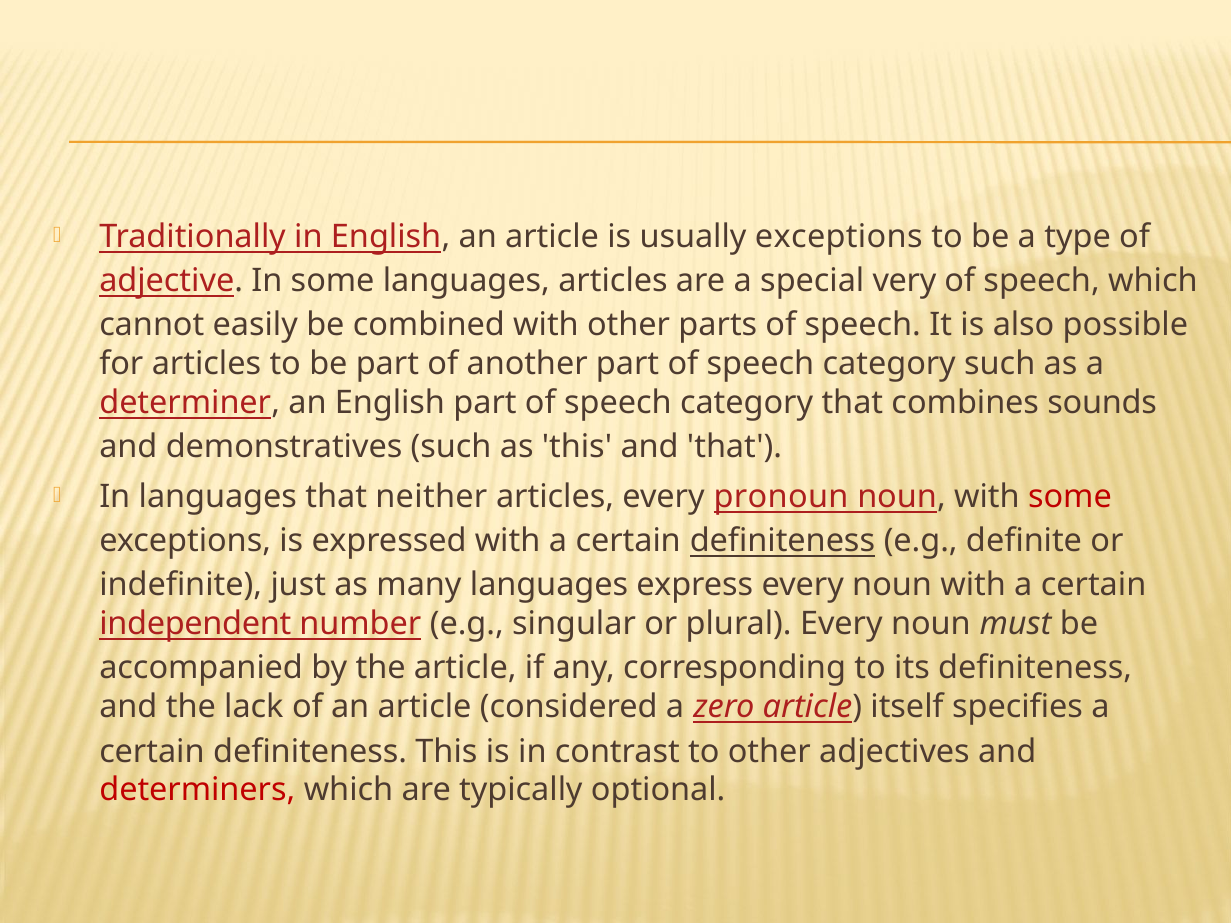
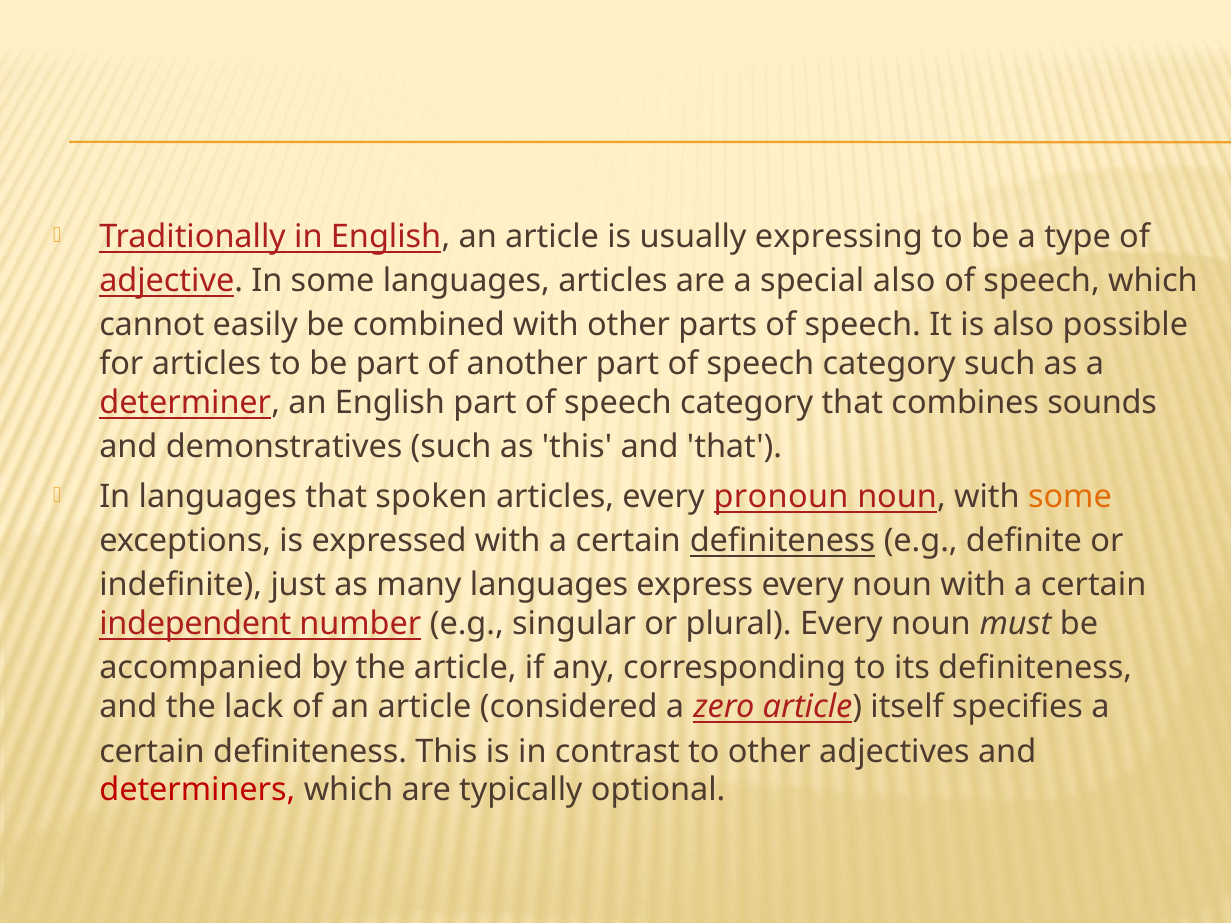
usually exceptions: exceptions -> expressing (839, 237)
special very: very -> also (904, 281)
neither: neither -> spoken (431, 497)
some colour: red -> orange (1070, 497)
